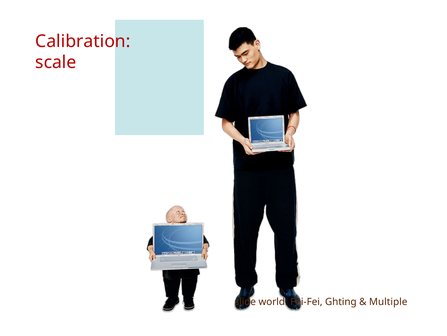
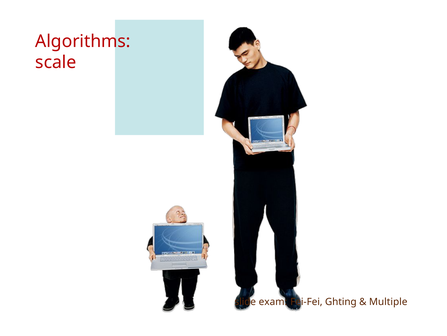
Calibration: Calibration -> Algorithms (83, 41)
world: world -> exam (273, 301)
